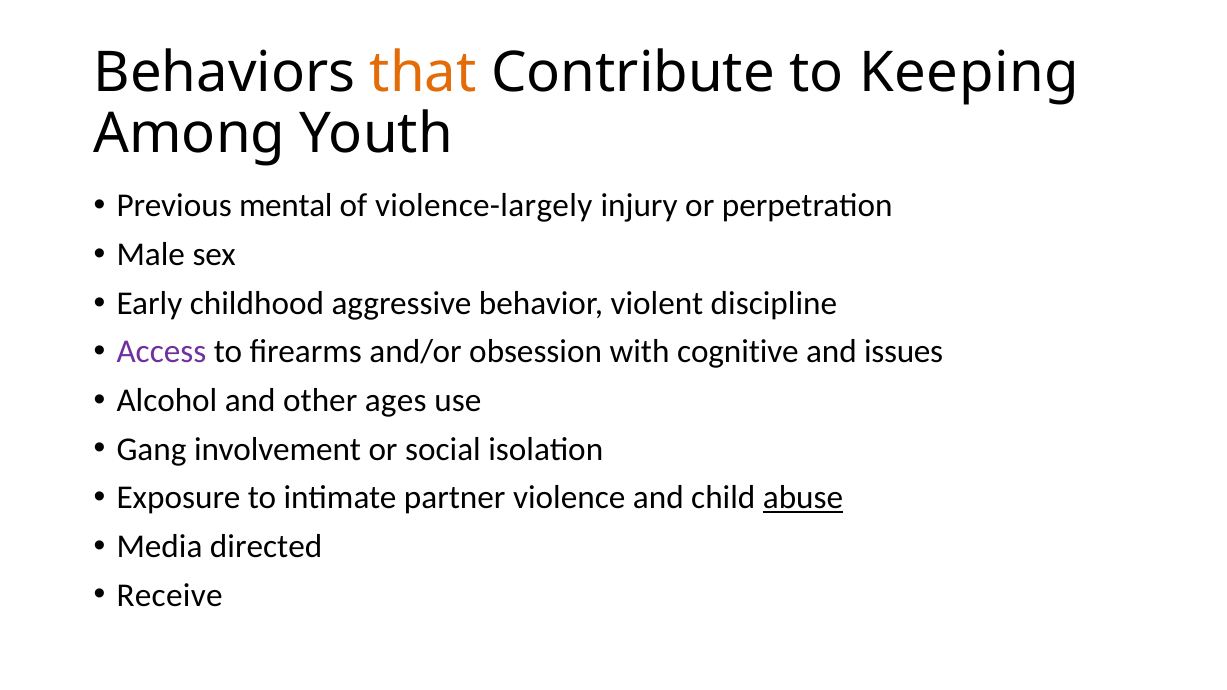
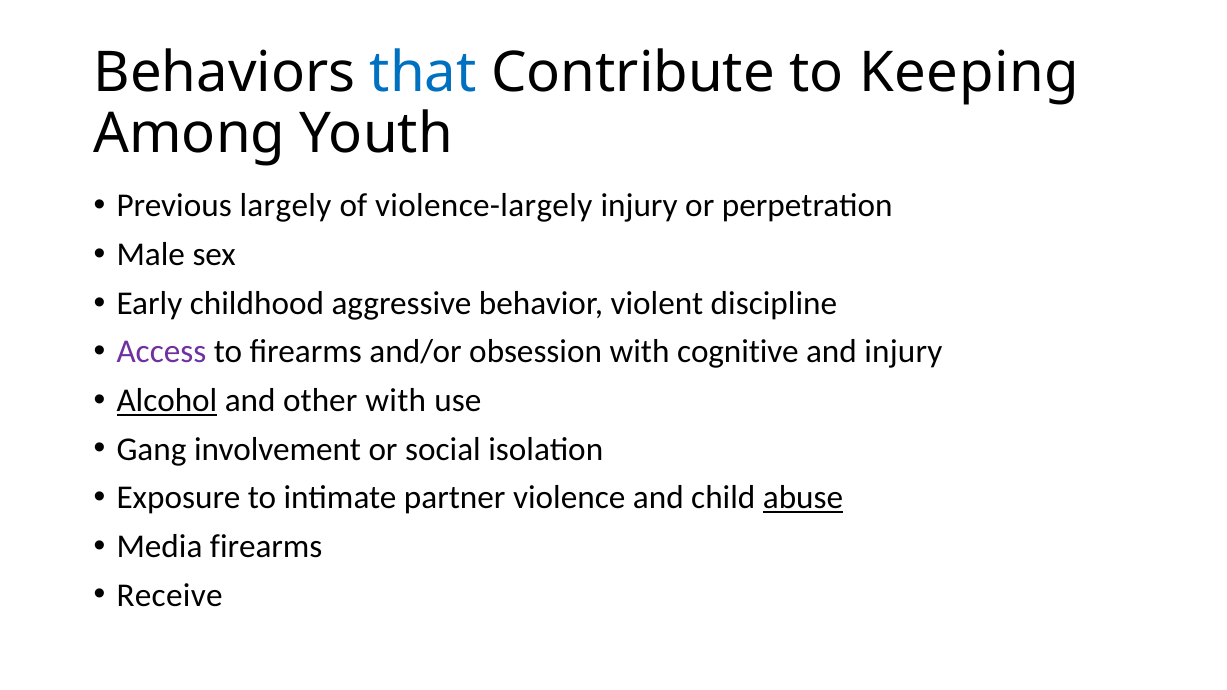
that colour: orange -> blue (423, 73)
mental: mental -> largely (285, 206)
and issues: issues -> injury (903, 352)
Alcohol underline: none -> present (167, 401)
other ages: ages -> with (396, 401)
Media directed: directed -> firearms (266, 547)
